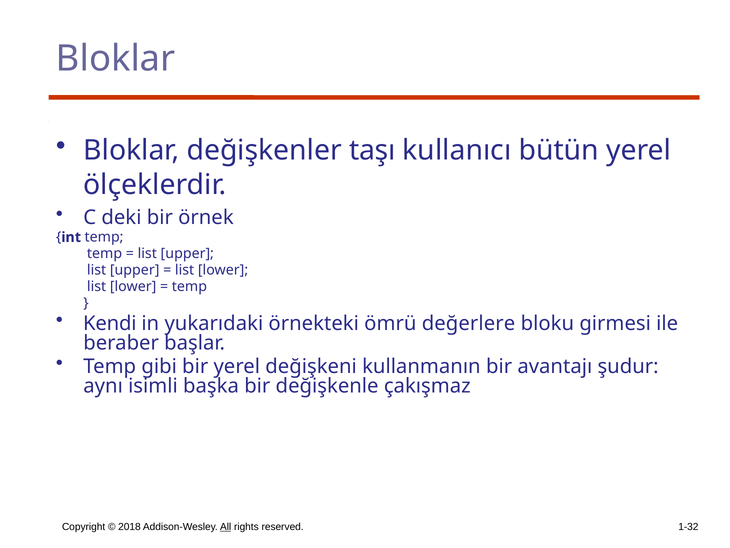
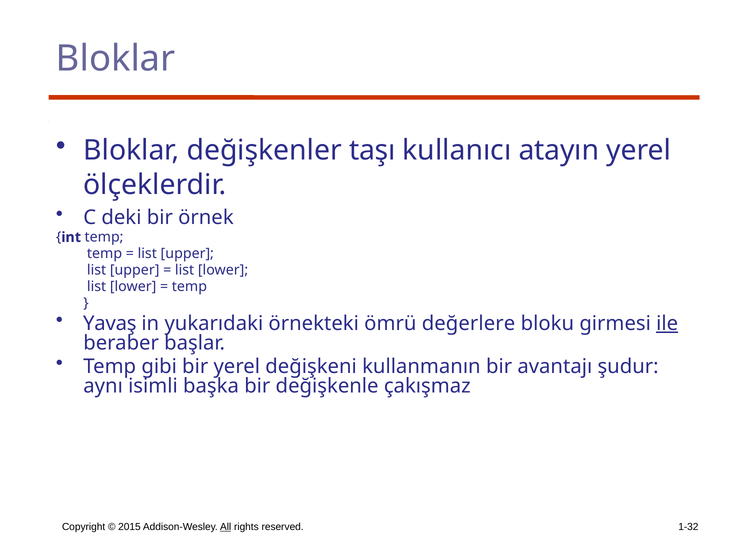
bütün: bütün -> atayın (559, 150)
Kendi: Kendi -> Yavaş (110, 323)
ile underline: none -> present (667, 323)
2018: 2018 -> 2015 (129, 526)
